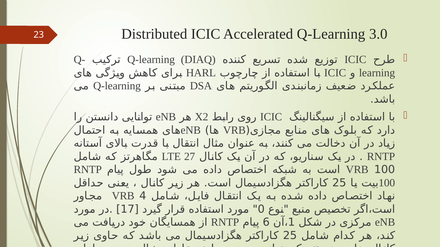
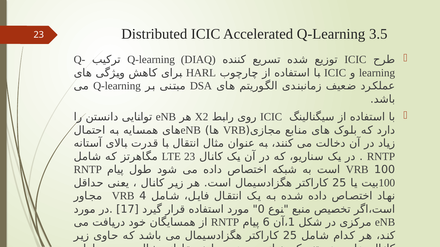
3.0: 3.0 -> 3.5 (378, 34)
LTE 27: 27 -> 23 (190, 157)
